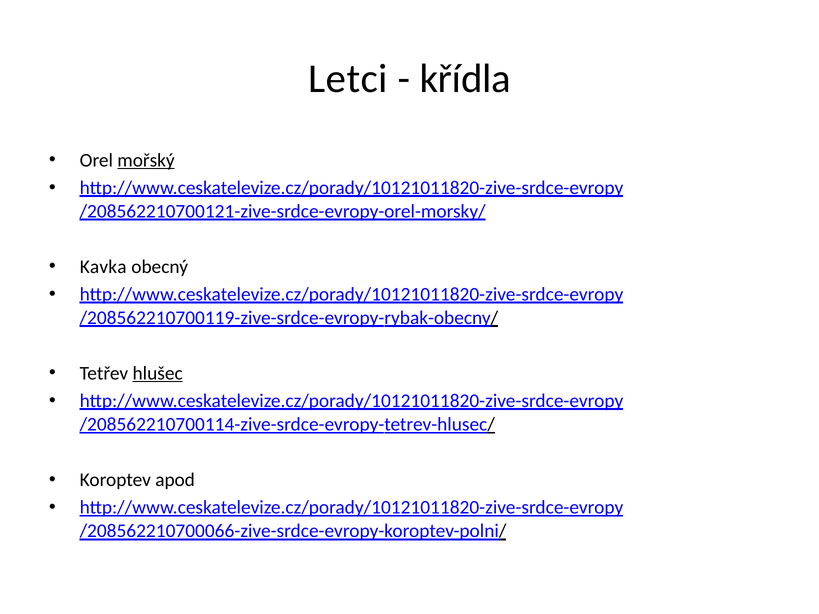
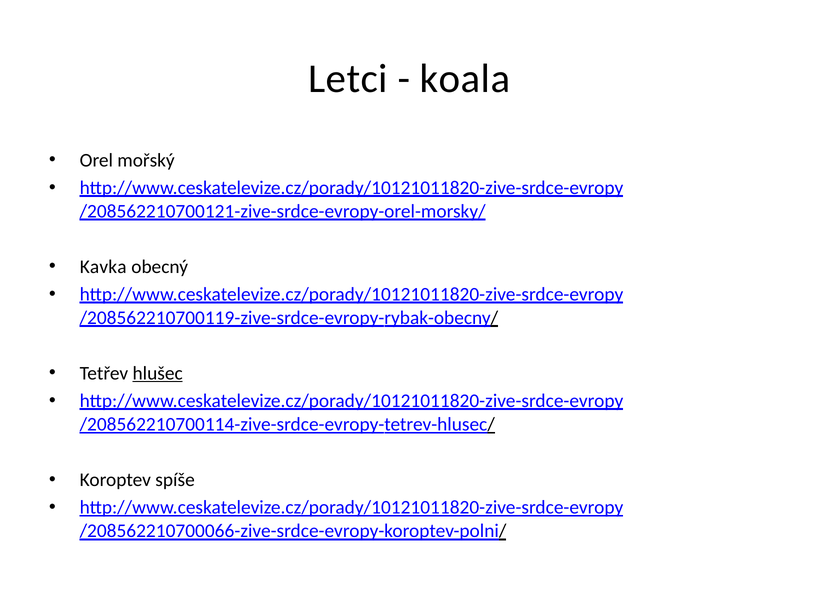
křídla: křídla -> koala (465, 79)
mořský underline: present -> none (146, 160)
apod: apod -> spíše (175, 480)
